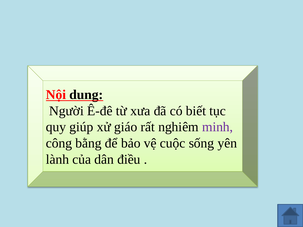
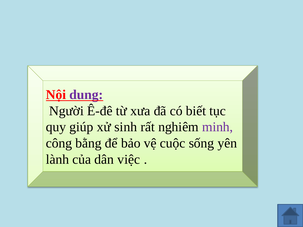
dung colour: black -> purple (86, 95)
giáo: giáo -> sinh (126, 127)
điều: điều -> việc (129, 159)
